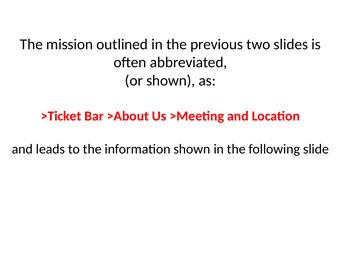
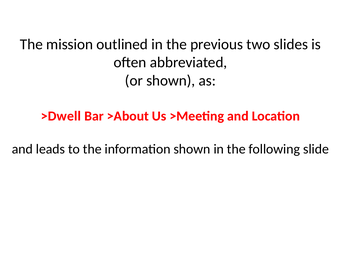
>Ticket: >Ticket -> >Dwell (61, 116)
